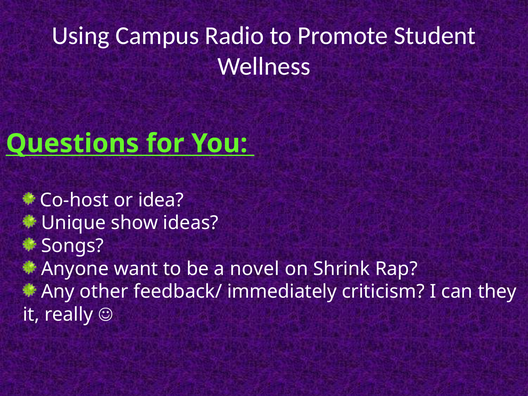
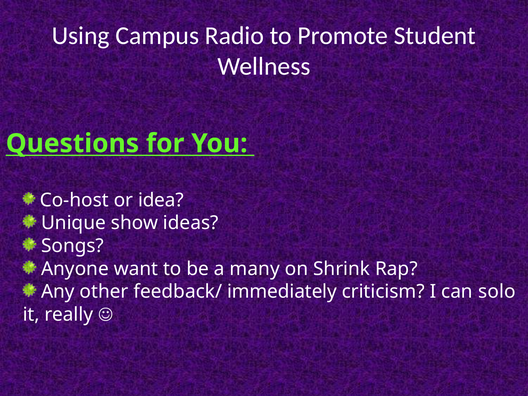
novel: novel -> many (255, 269)
they: they -> solo (497, 292)
